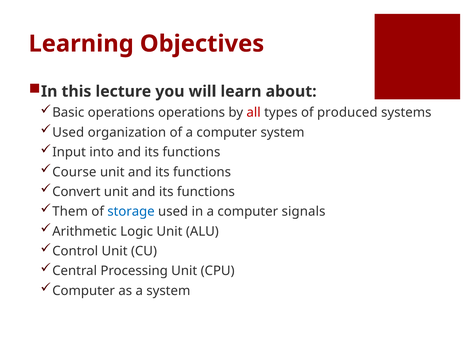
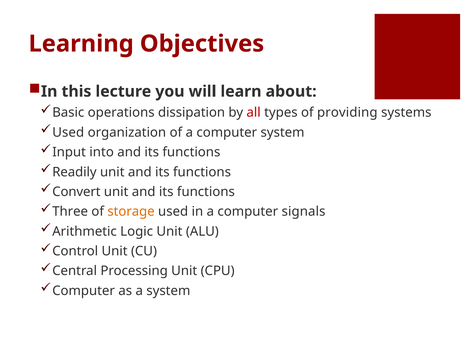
operations operations: operations -> dissipation (192, 113)
produced: produced -> providing (347, 113)
Course: Course -> Readily (74, 172)
Them: Them -> Three (70, 212)
storage colour: blue -> orange (131, 212)
